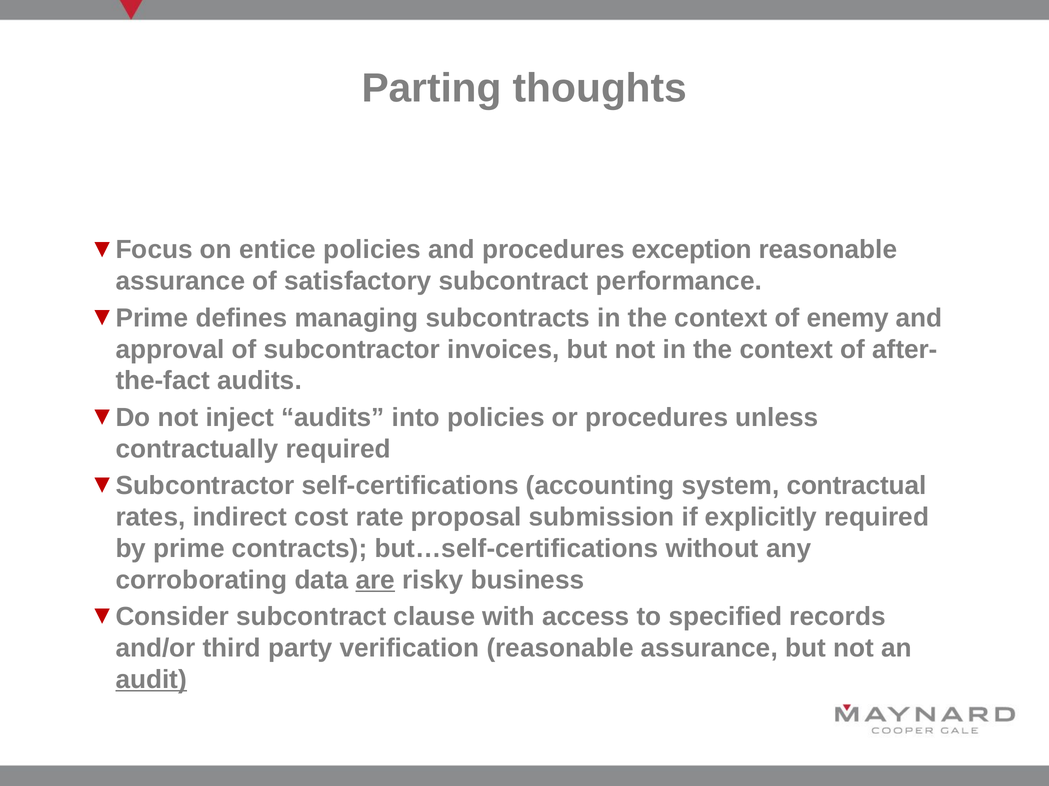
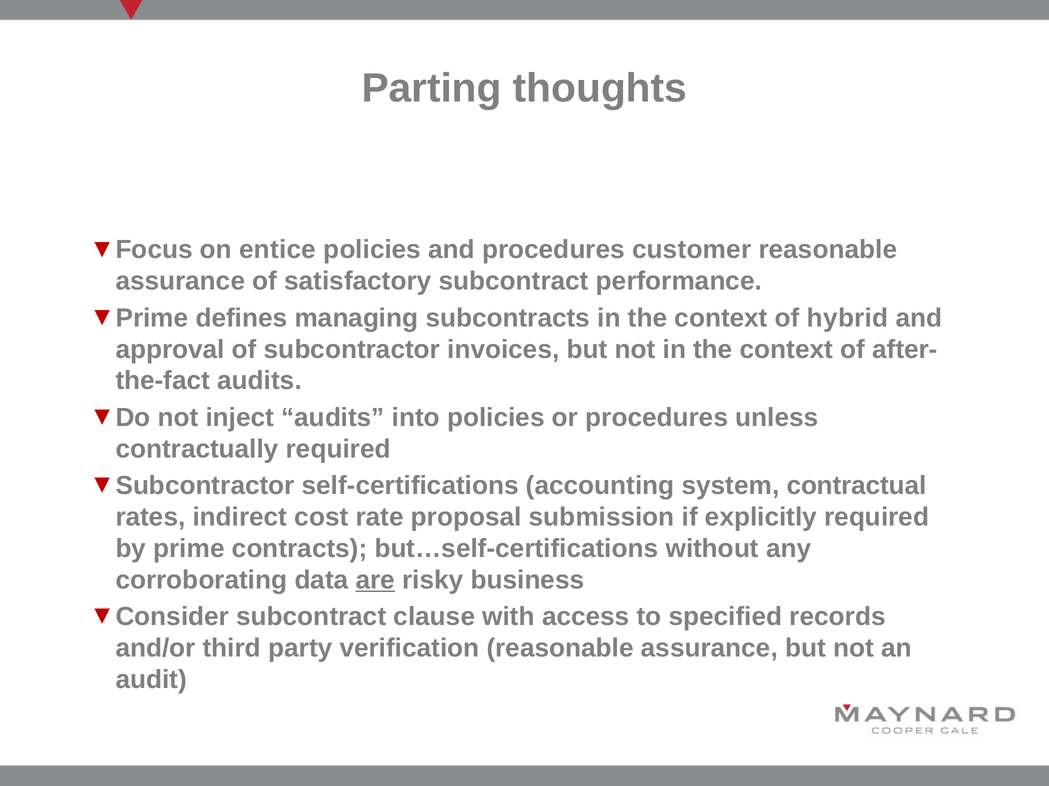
exception: exception -> customer (692, 250)
enemy: enemy -> hybrid (848, 318)
audit underline: present -> none (151, 680)
